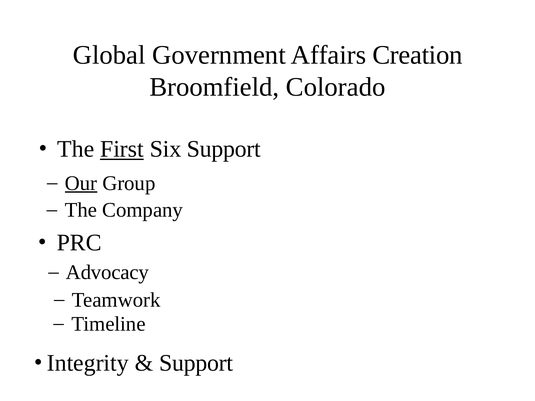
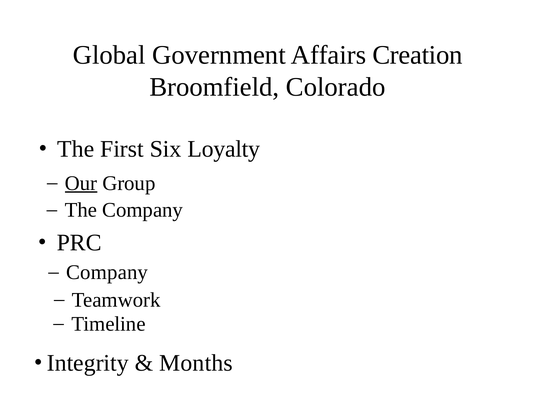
First underline: present -> none (122, 149)
Six Support: Support -> Loyalty (224, 149)
Advocacy: Advocacy -> Company (107, 272)
Support: Support -> Months (196, 363)
